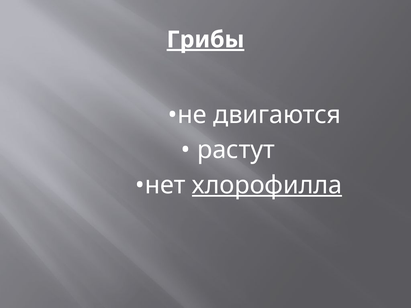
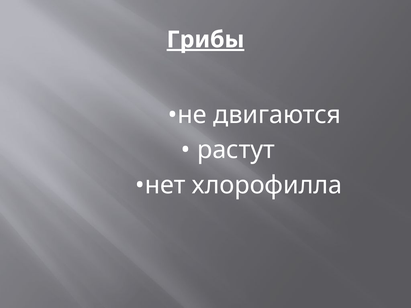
хлорофилла underline: present -> none (267, 185)
